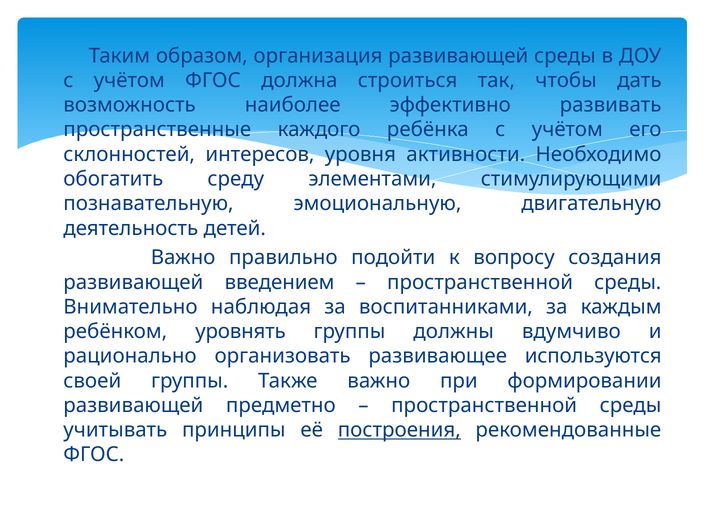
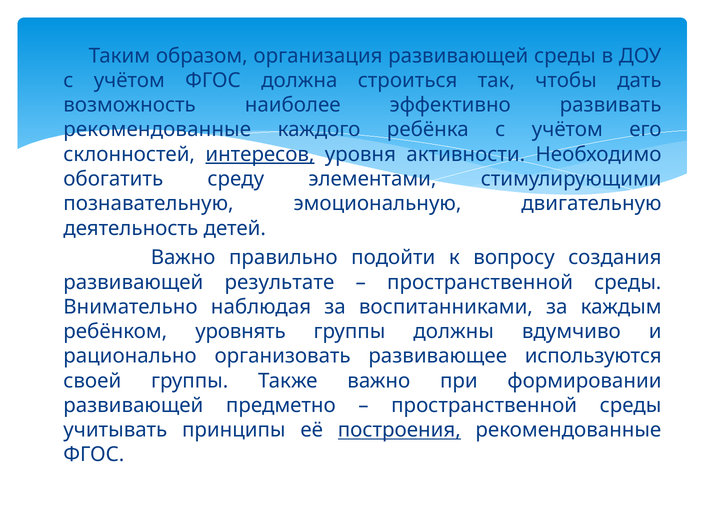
пространственные: пространственные -> рекомендованные (157, 130)
интересов underline: none -> present (260, 154)
введением: введением -> результате (279, 282)
